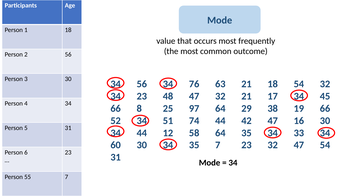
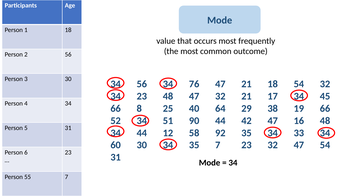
76 63: 63 -> 47 (220, 84)
97: 97 -> 40 (194, 109)
74: 74 -> 90 (194, 121)
16 30: 30 -> 48 (325, 121)
58 64: 64 -> 92 (220, 133)
